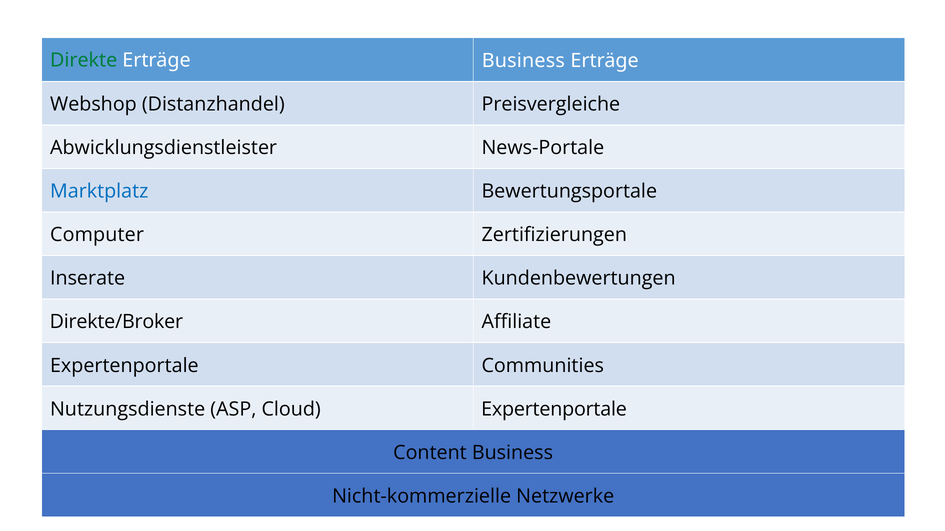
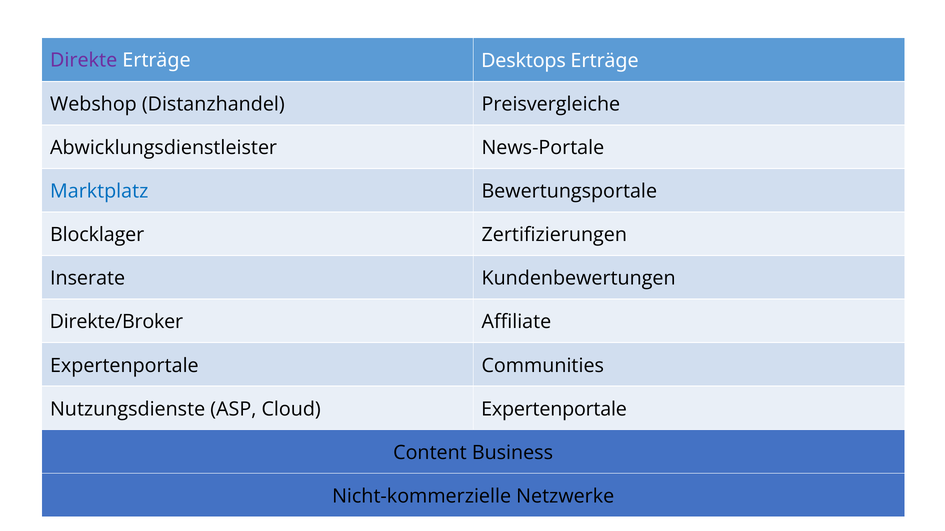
Direkte colour: green -> purple (84, 60)
Erträge Business: Business -> Desktops (524, 61)
Computer: Computer -> Blocklager (97, 235)
